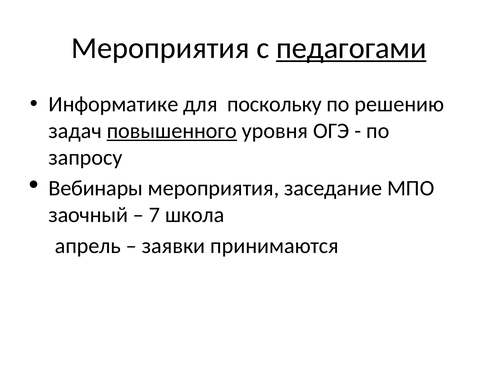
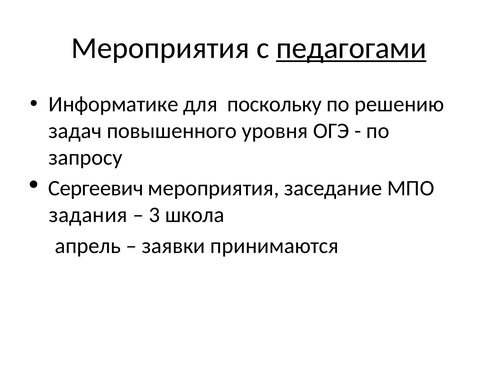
повышенного underline: present -> none (172, 131)
Вебинары: Вебинары -> Сергеевич (96, 189)
заочный: заочный -> задания (88, 215)
7: 7 -> 3 (154, 215)
